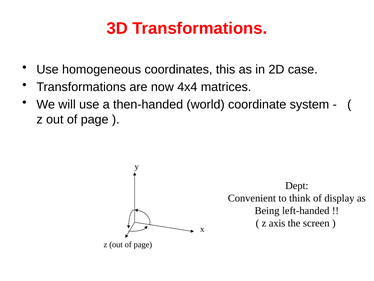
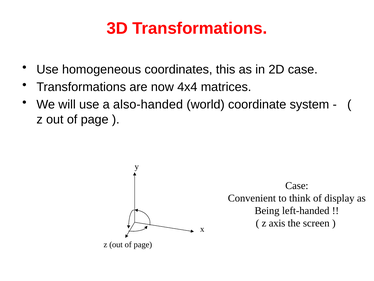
then-handed: then-handed -> also-handed (148, 104)
Dept: Dept -> Case (297, 185)
